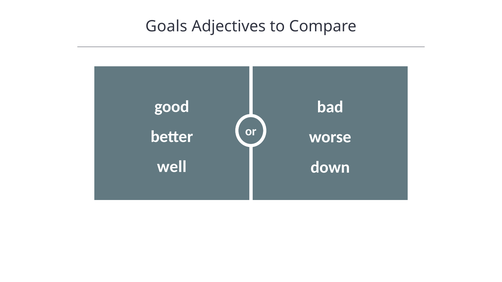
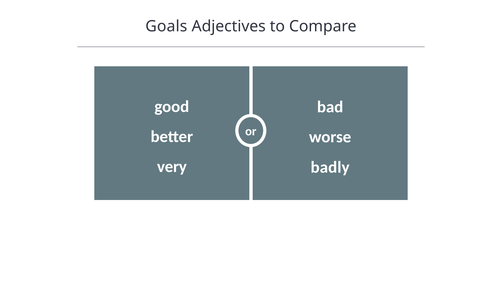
well: well -> very (172, 167)
down: down -> badly (330, 167)
